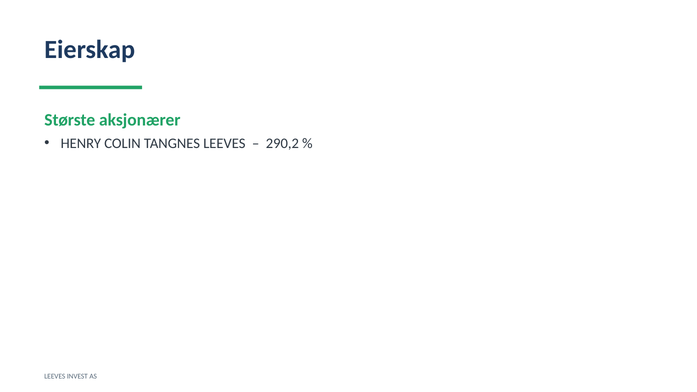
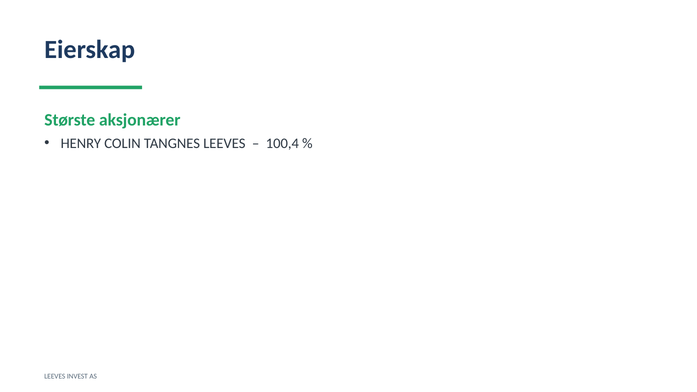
290,2: 290,2 -> 100,4 (282, 143)
